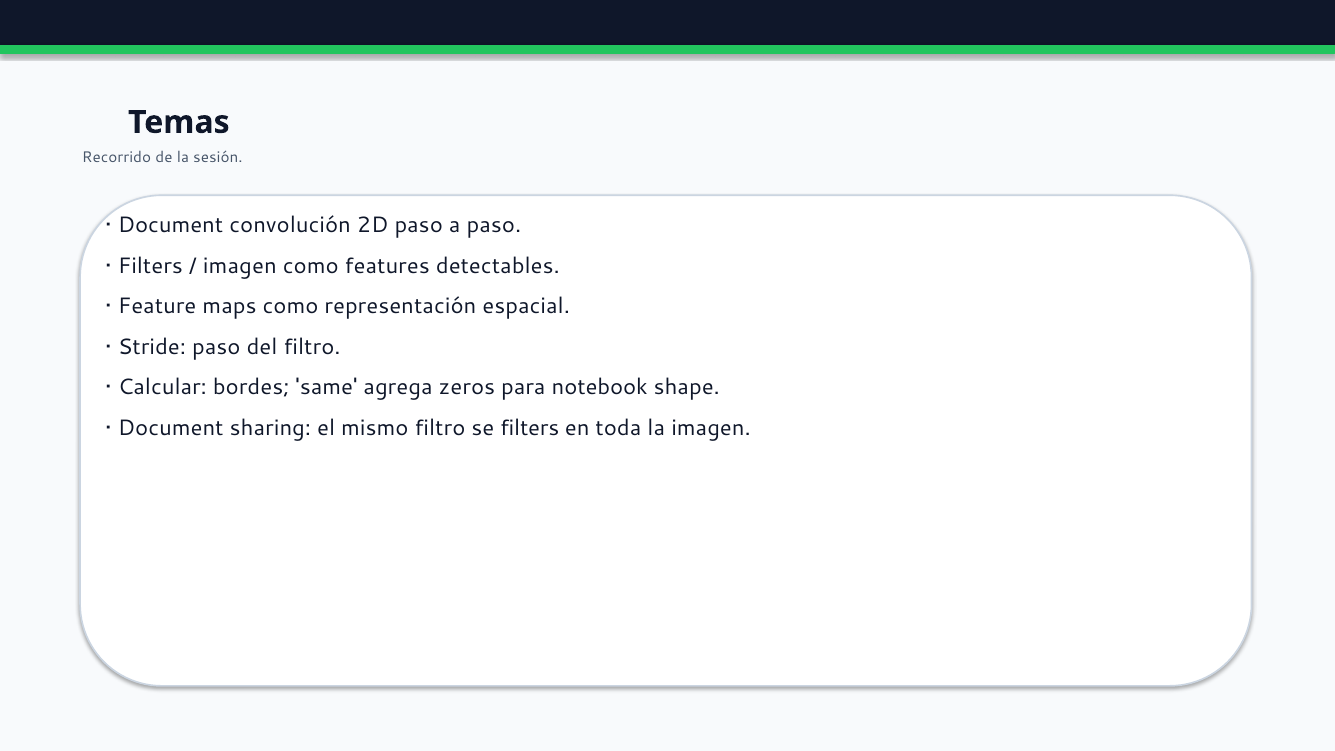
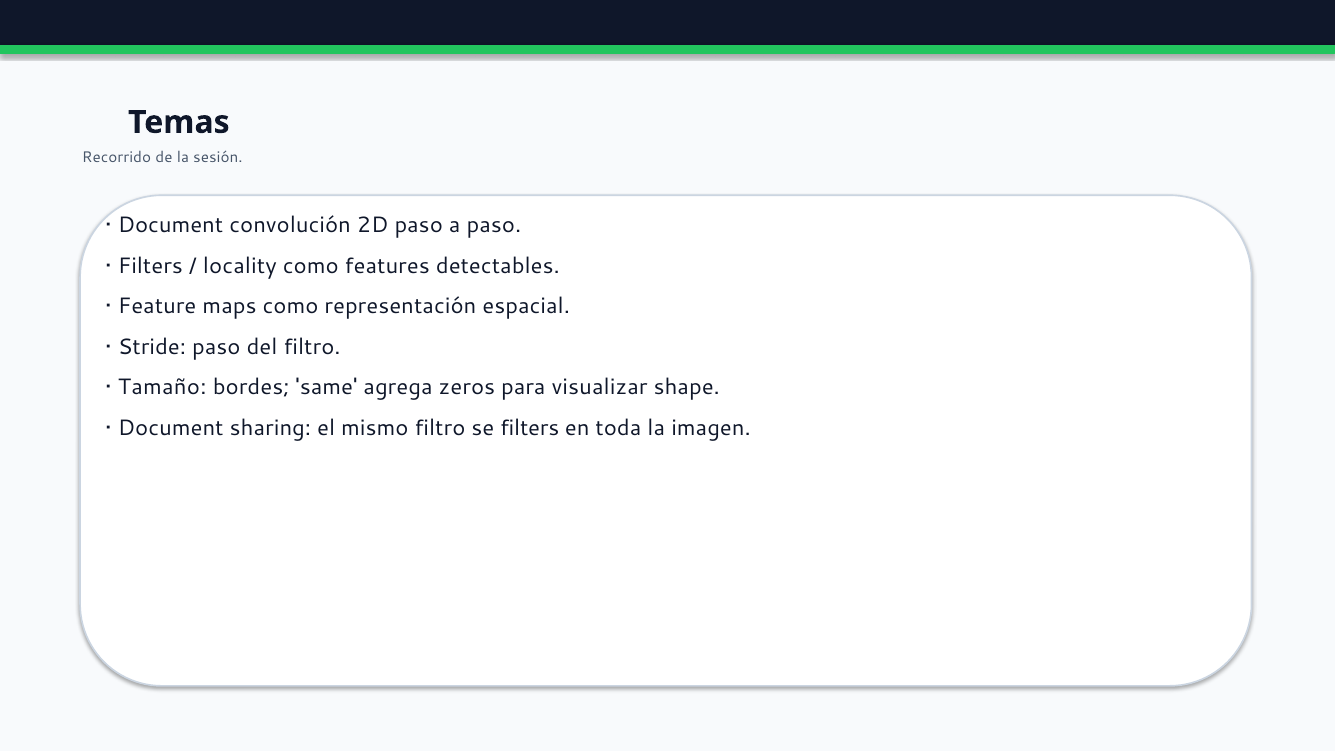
imagen: imagen -> locality (240, 266)
Calcular: Calcular -> Tamaño (162, 387)
notebook: notebook -> visualizar (600, 387)
